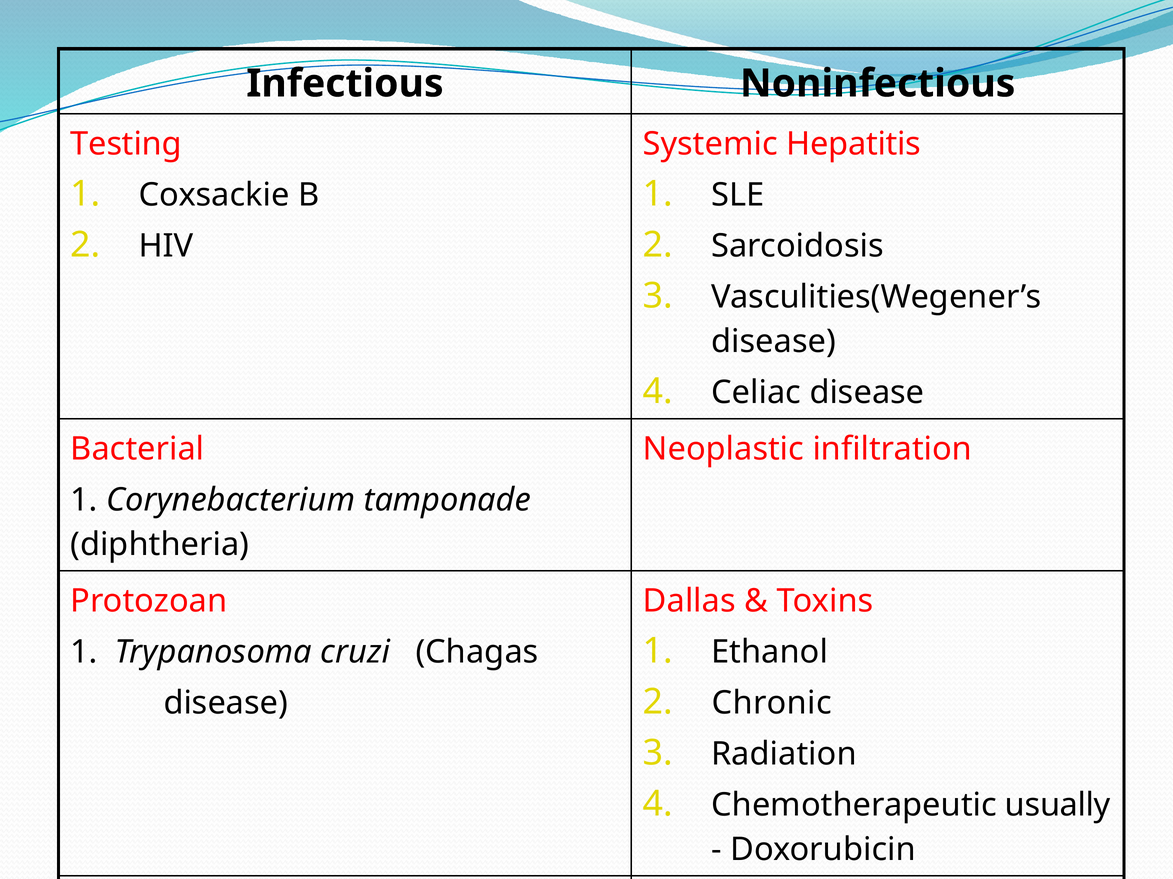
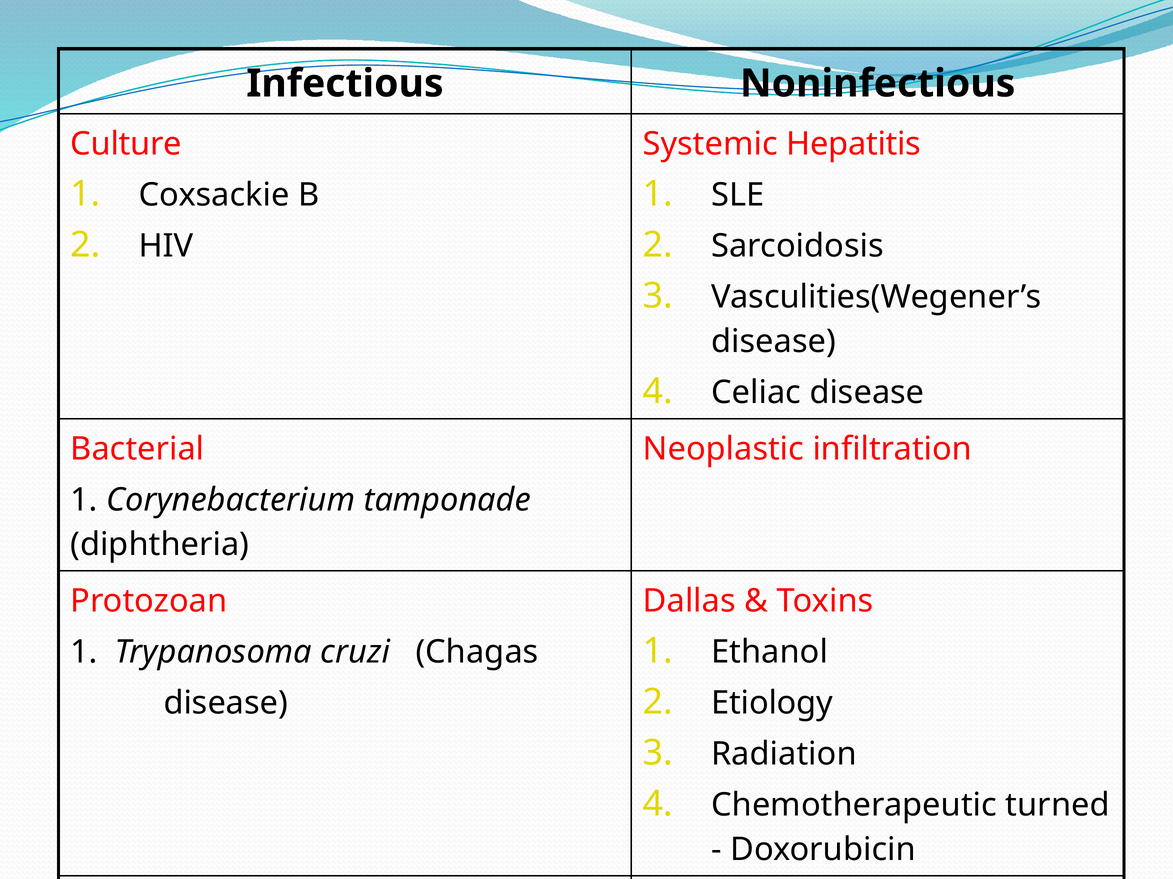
Testing: Testing -> Culture (126, 144)
Chronic: Chronic -> Etiology (772, 703)
usually: usually -> turned (1058, 806)
